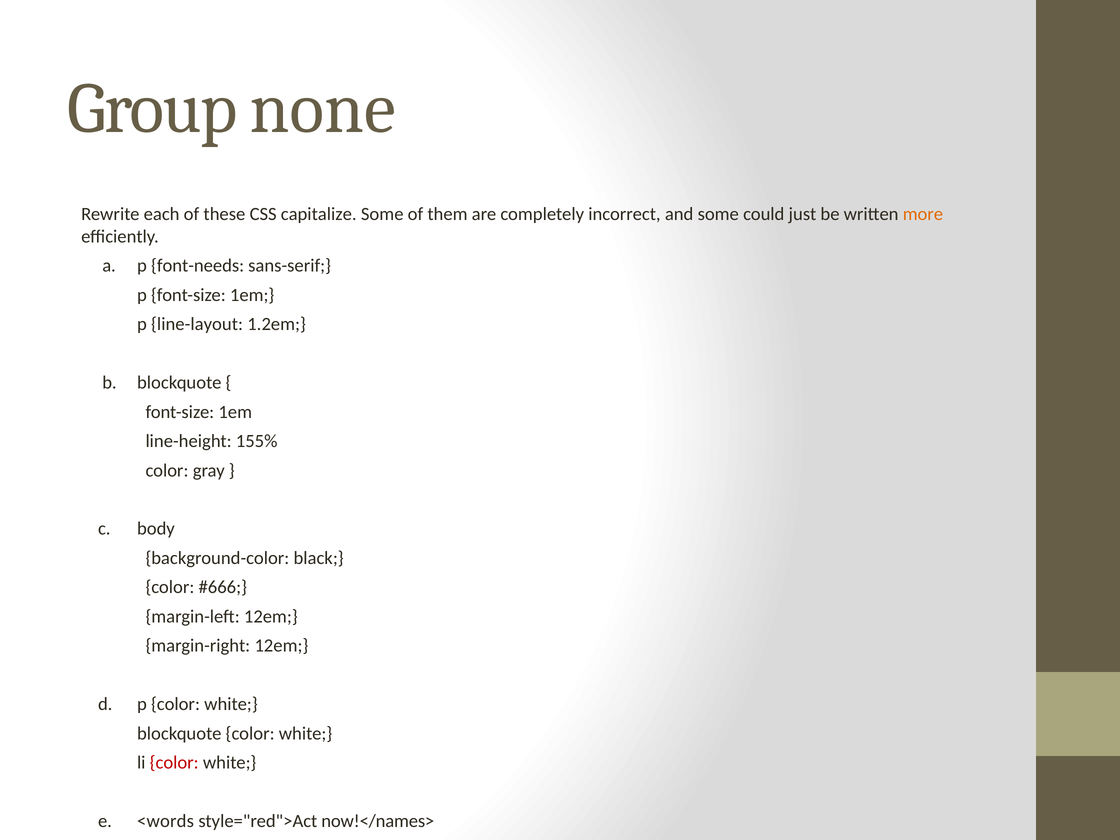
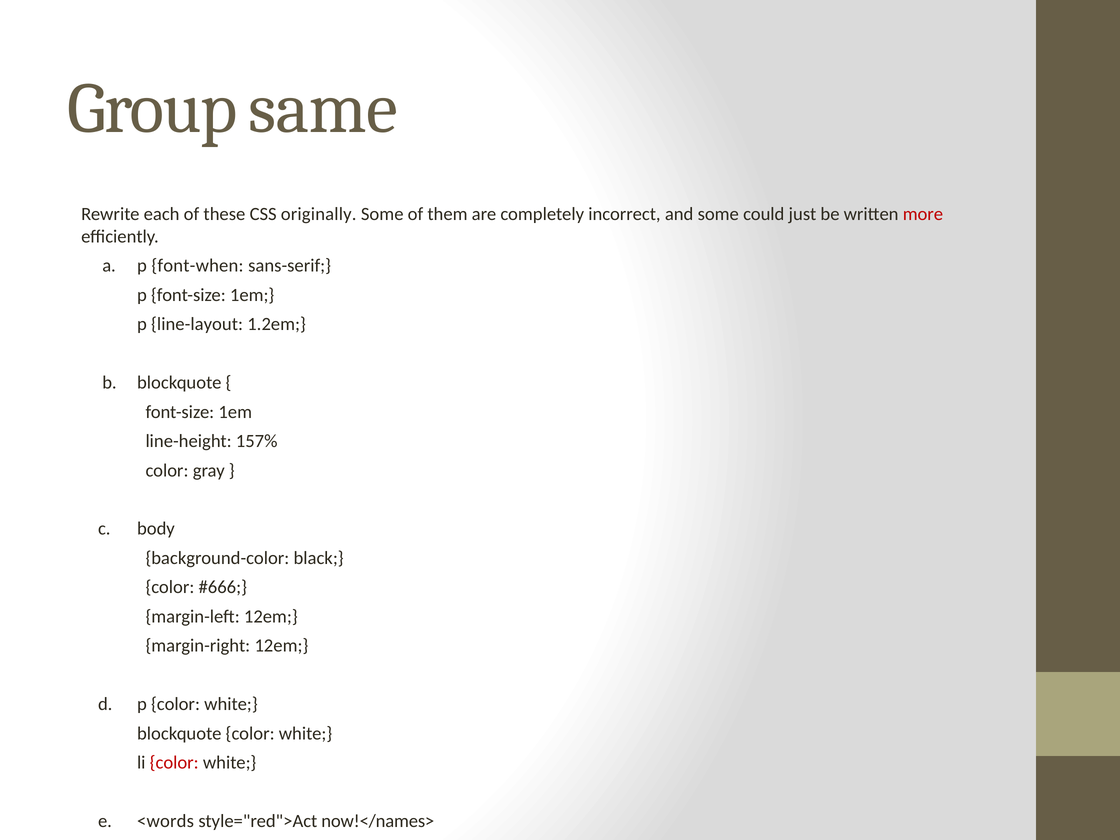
none: none -> same (323, 109)
capitalize: capitalize -> originally (319, 214)
more colour: orange -> red (923, 214)
font-needs: font-needs -> font-when (197, 266)
155%: 155% -> 157% (257, 441)
